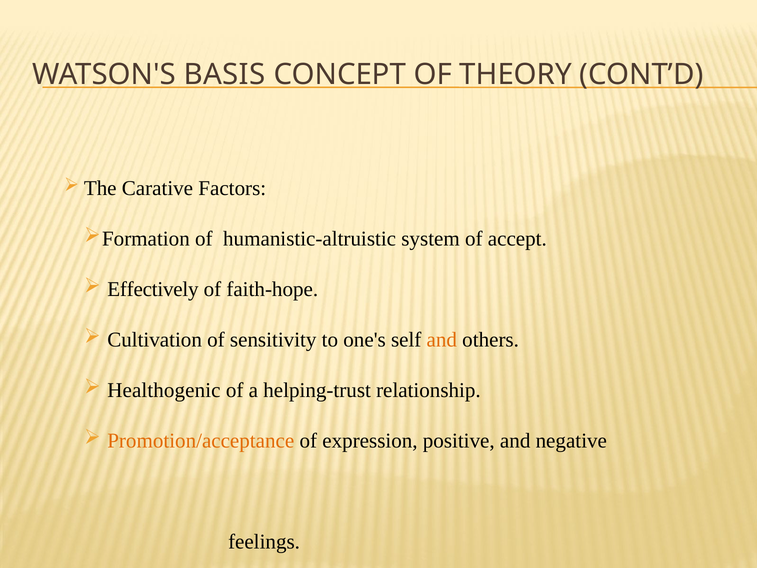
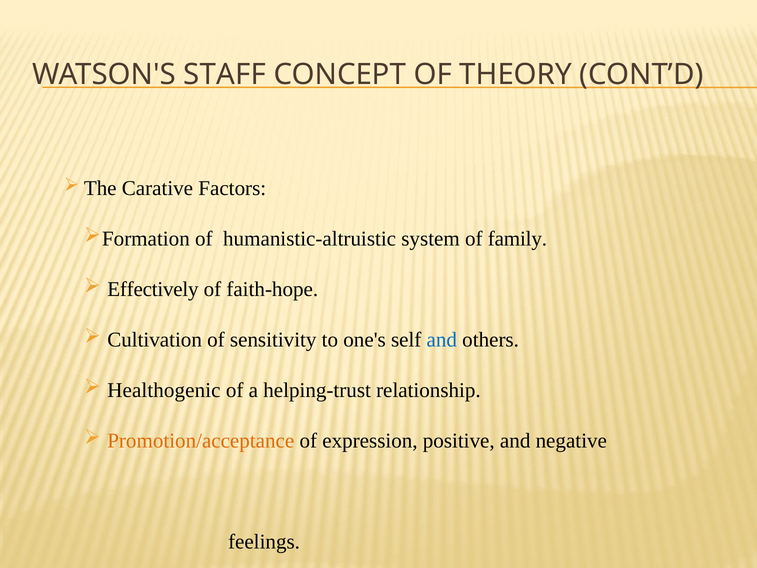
BASIS: BASIS -> STAFF (225, 75)
accept: accept -> family (517, 239)
and colour: orange -> blue (442, 340)
